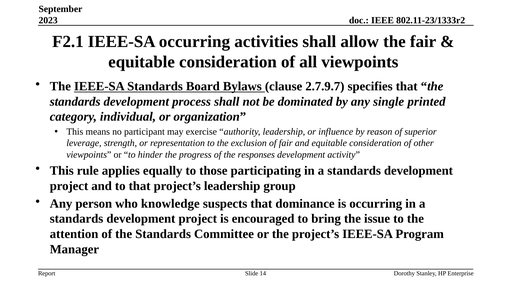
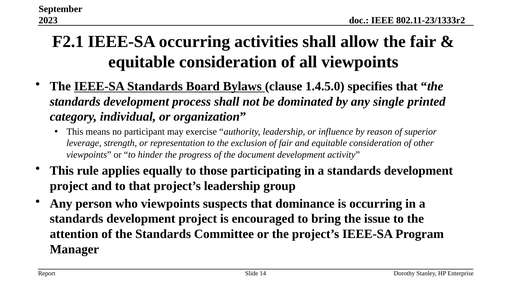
2.7.9.7: 2.7.9.7 -> 1.4.5.0 (325, 86)
responses: responses -> document (256, 155)
who knowledge: knowledge -> viewpoints (170, 204)
